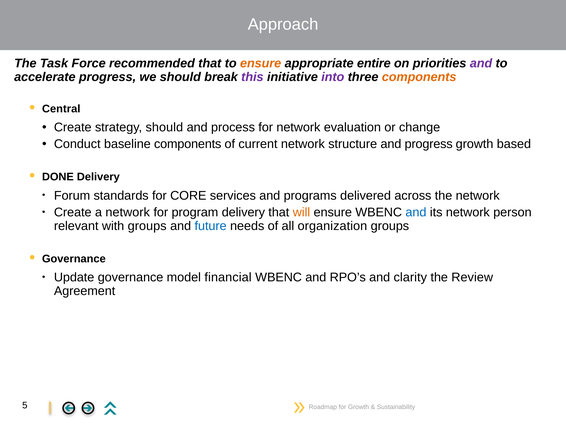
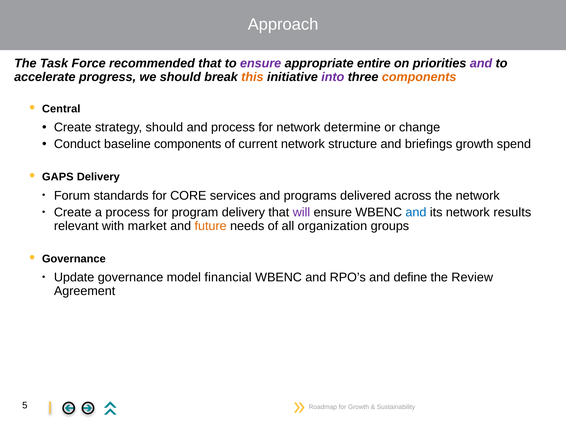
ensure colour: orange -> purple (261, 63)
this colour: purple -> orange (252, 77)
evaluation: evaluation -> determine (352, 127)
and progress: progress -> briefings (429, 144)
based: based -> spend (514, 144)
DONE: DONE -> GAPS (58, 177)
a network: network -> process (128, 212)
will colour: orange -> purple (301, 212)
person: person -> results (512, 212)
with groups: groups -> market (147, 226)
future colour: blue -> orange (211, 226)
clarity: clarity -> define (410, 277)
